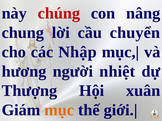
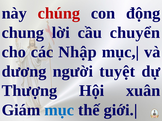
nâng: nâng -> động (143, 13)
hương: hương -> dương (24, 72)
nhiệt: nhiệt -> tuyệt (117, 72)
mục colour: orange -> blue (59, 110)
